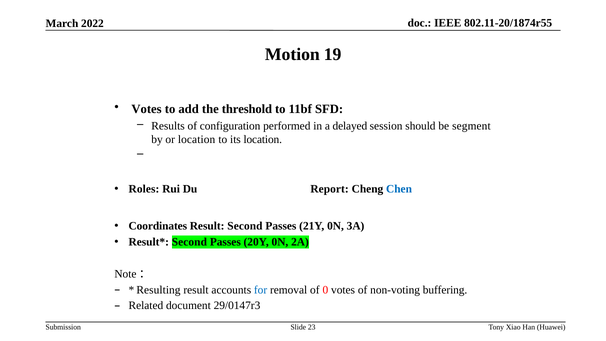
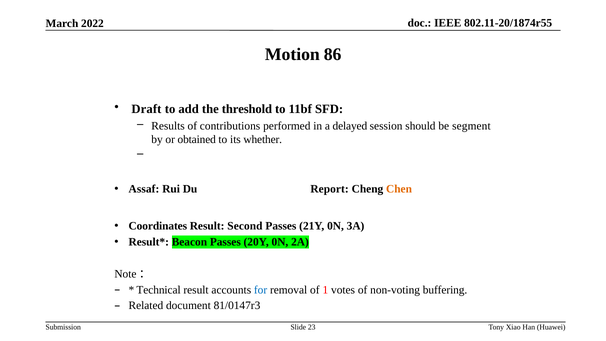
19: 19 -> 86 (333, 54)
Votes: Votes -> Draft (146, 109)
configuration: configuration -> contributions (230, 126)
or location: location -> obtained (197, 139)
its location: location -> whether (263, 139)
Roles: Roles -> Assaf (144, 189)
Chen colour: blue -> orange (399, 189)
Second: Second -> Beacon (189, 242)
Resulting: Resulting -> Technical (159, 290)
0: 0 -> 1 (325, 290)
29/0147r3: 29/0147r3 -> 81/0147r3 (237, 306)
